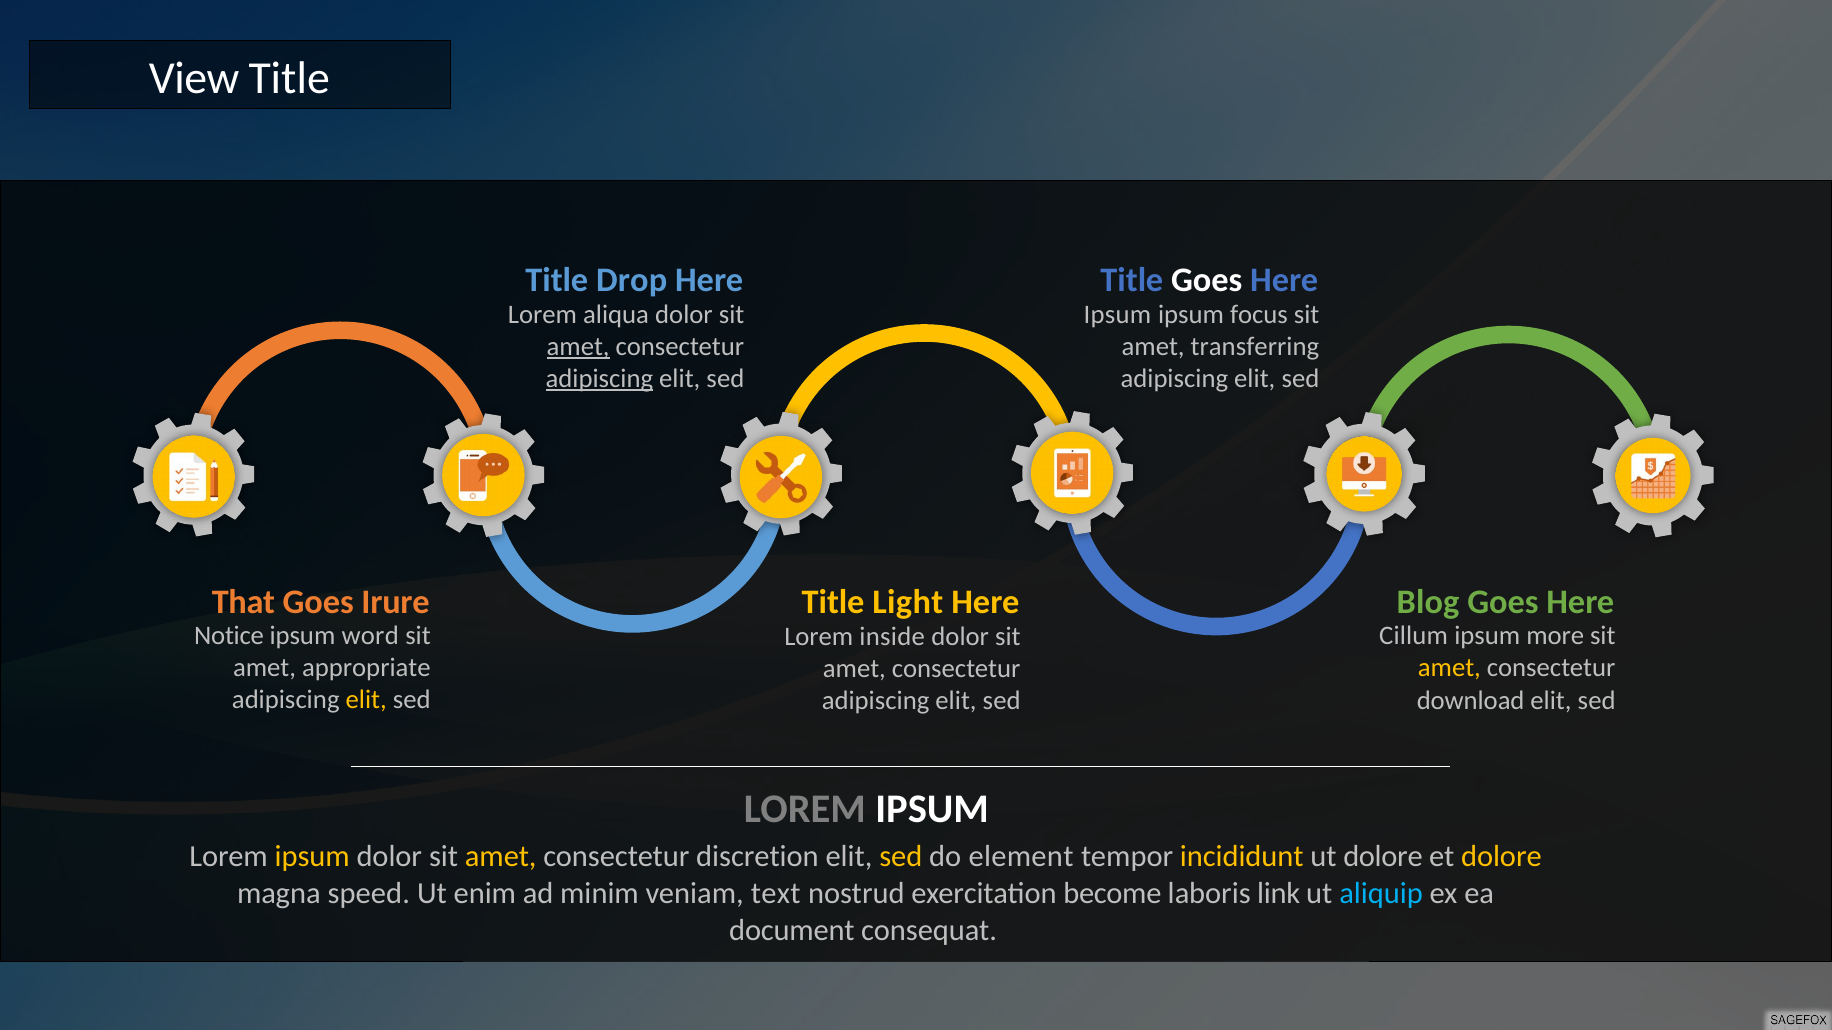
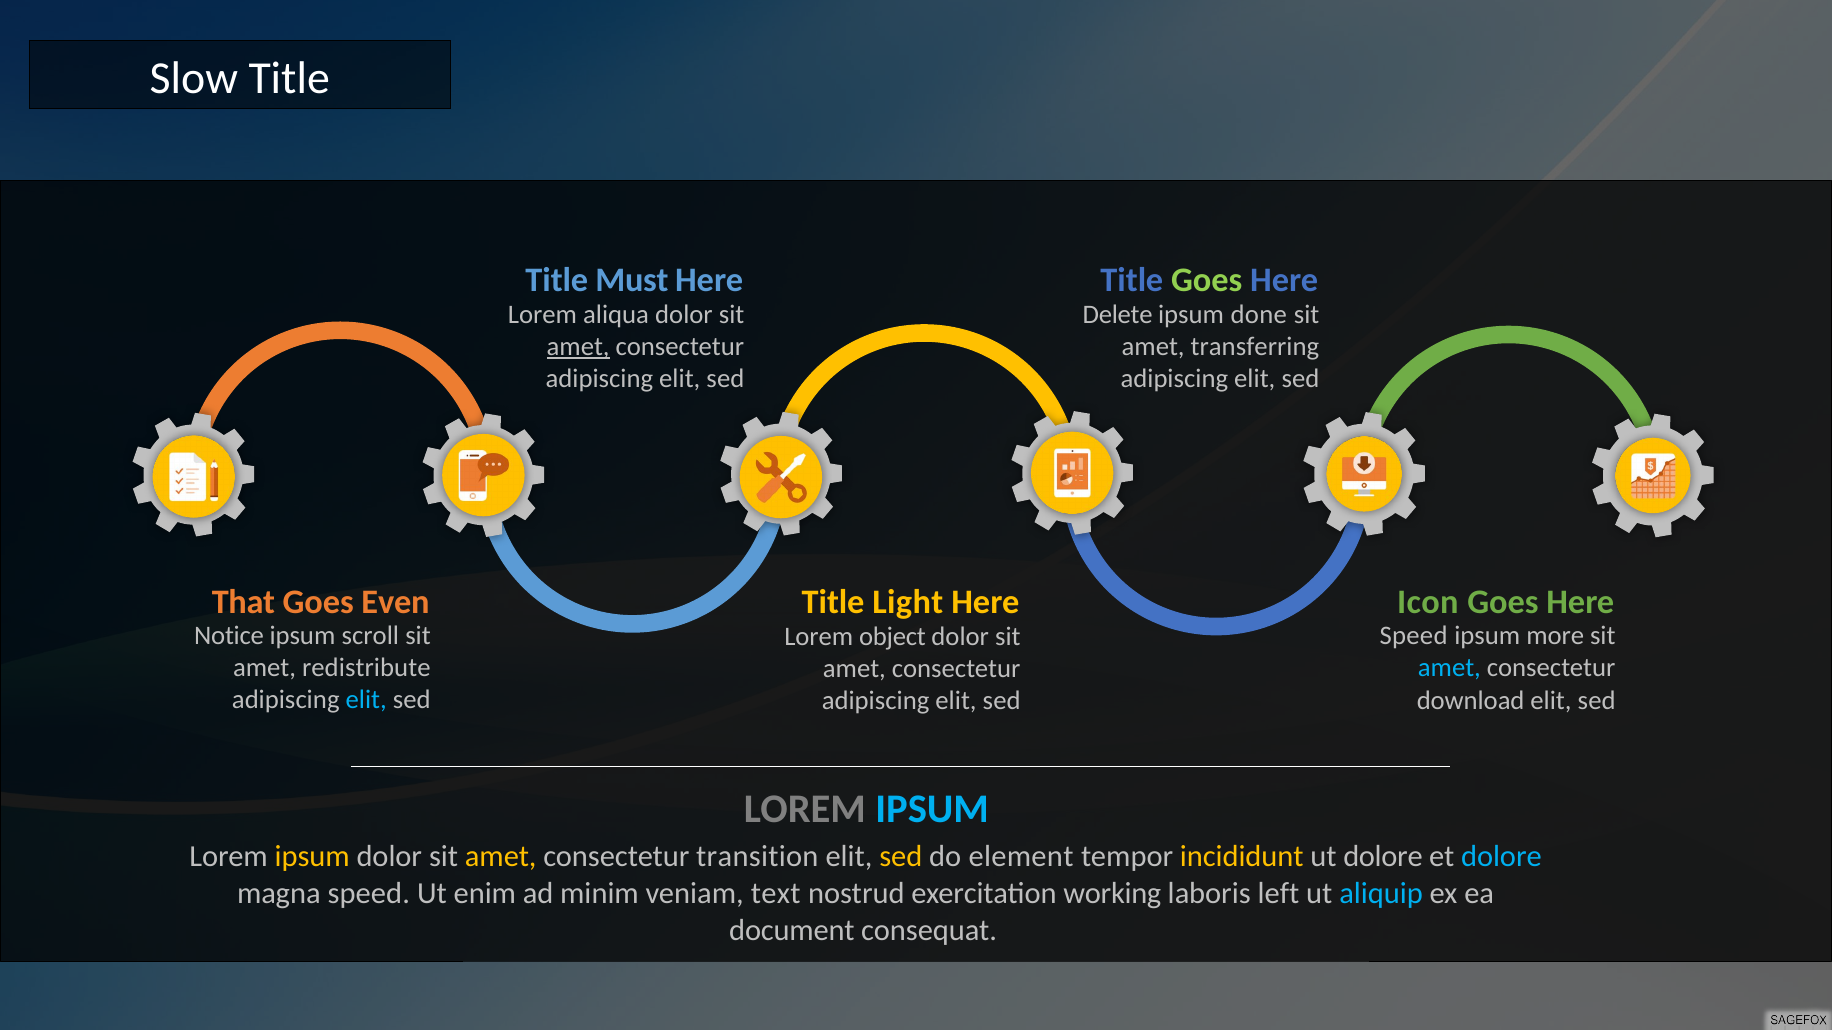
View: View -> Slow (194, 78)
Drop: Drop -> Must (632, 281)
Goes colour: white -> light green (1207, 281)
Ipsum: Ipsum -> Delete (1118, 314)
focus: focus -> done (1259, 314)
adipiscing underline: present -> none (599, 378)
Irure: Irure -> Even (396, 602)
Blog: Blog -> Icon (1428, 603)
word: word -> scroll (370, 636)
Cillum: Cillum -> Speed (1414, 636)
inside: inside -> object (892, 637)
appropriate: appropriate -> redistribute (366, 668)
amet colour: yellow -> light blue (1449, 668)
elit colour: yellow -> light blue (366, 700)
IPSUM colour: white -> light blue (932, 809)
discretion: discretion -> transition (757, 857)
dolore colour: yellow -> light blue (1501, 857)
become: become -> working (1112, 894)
link: link -> left (1278, 894)
